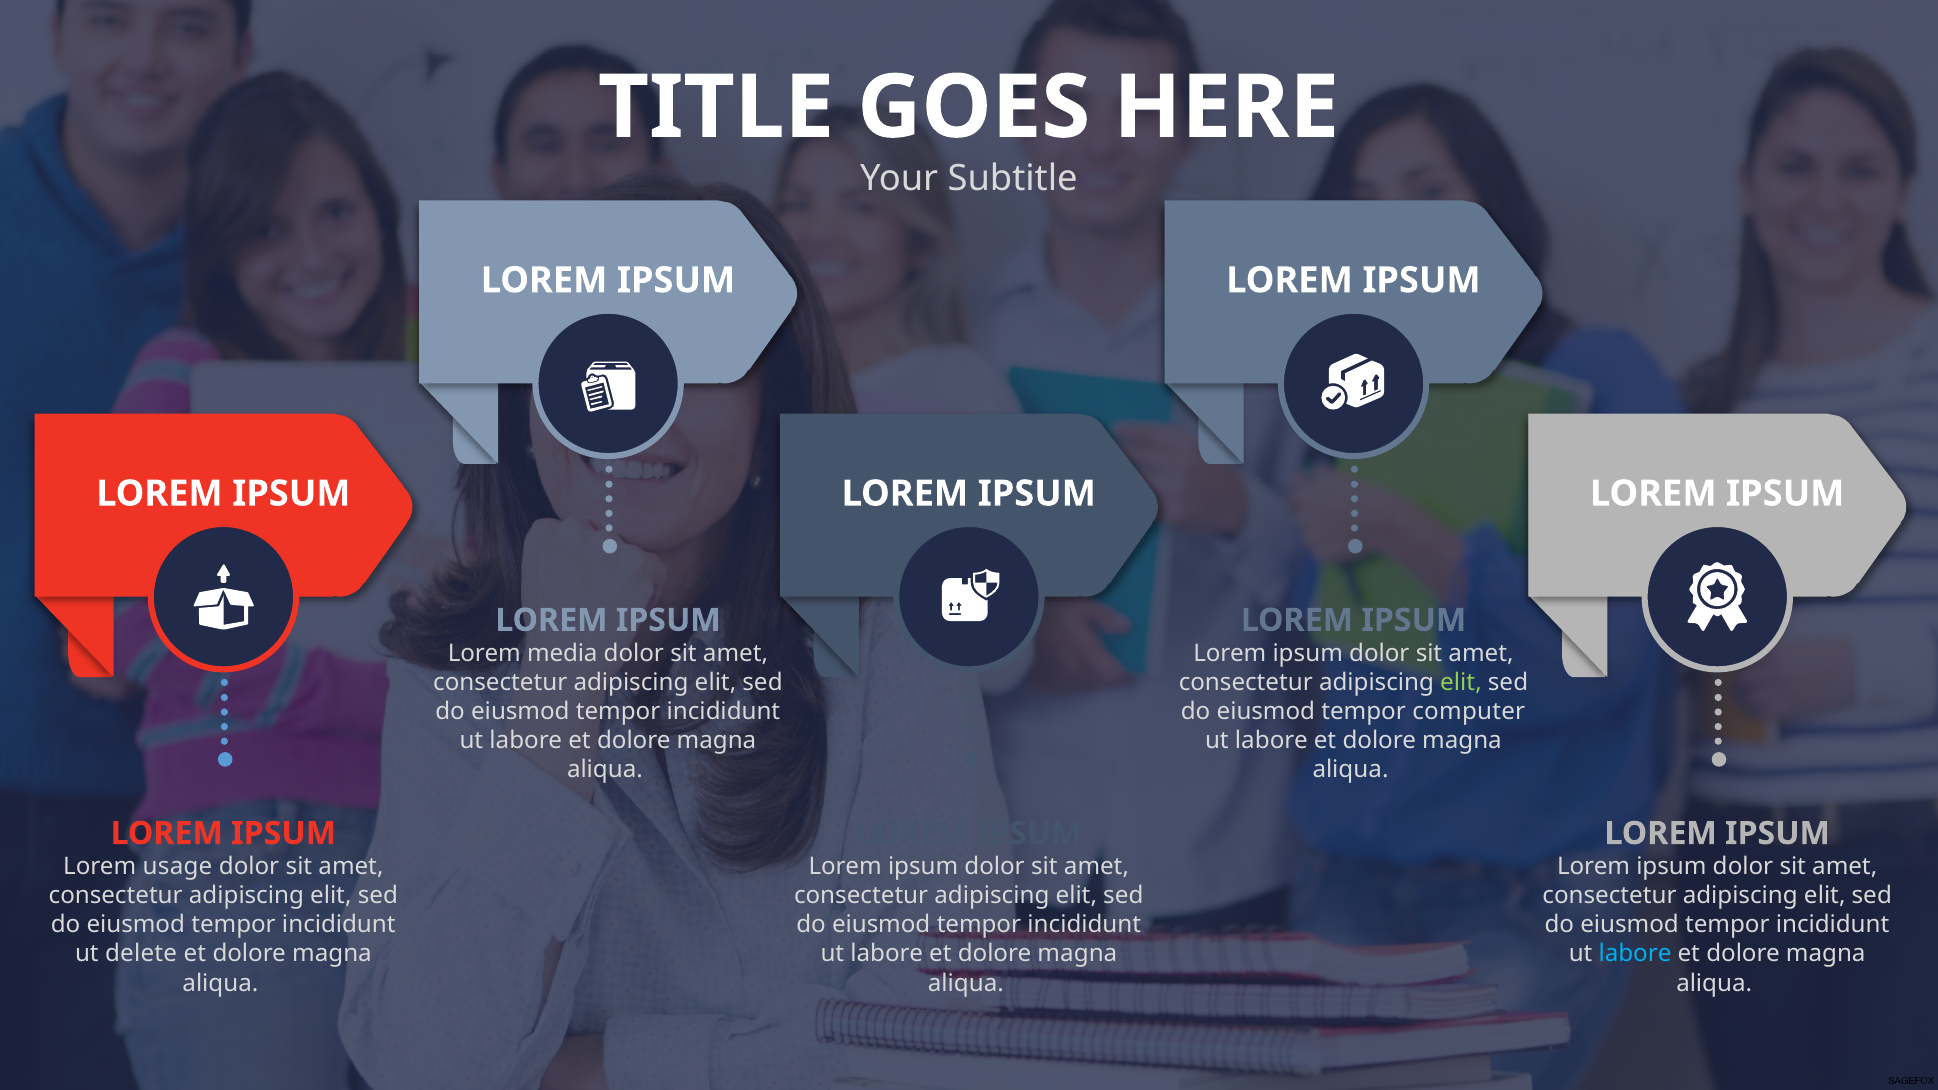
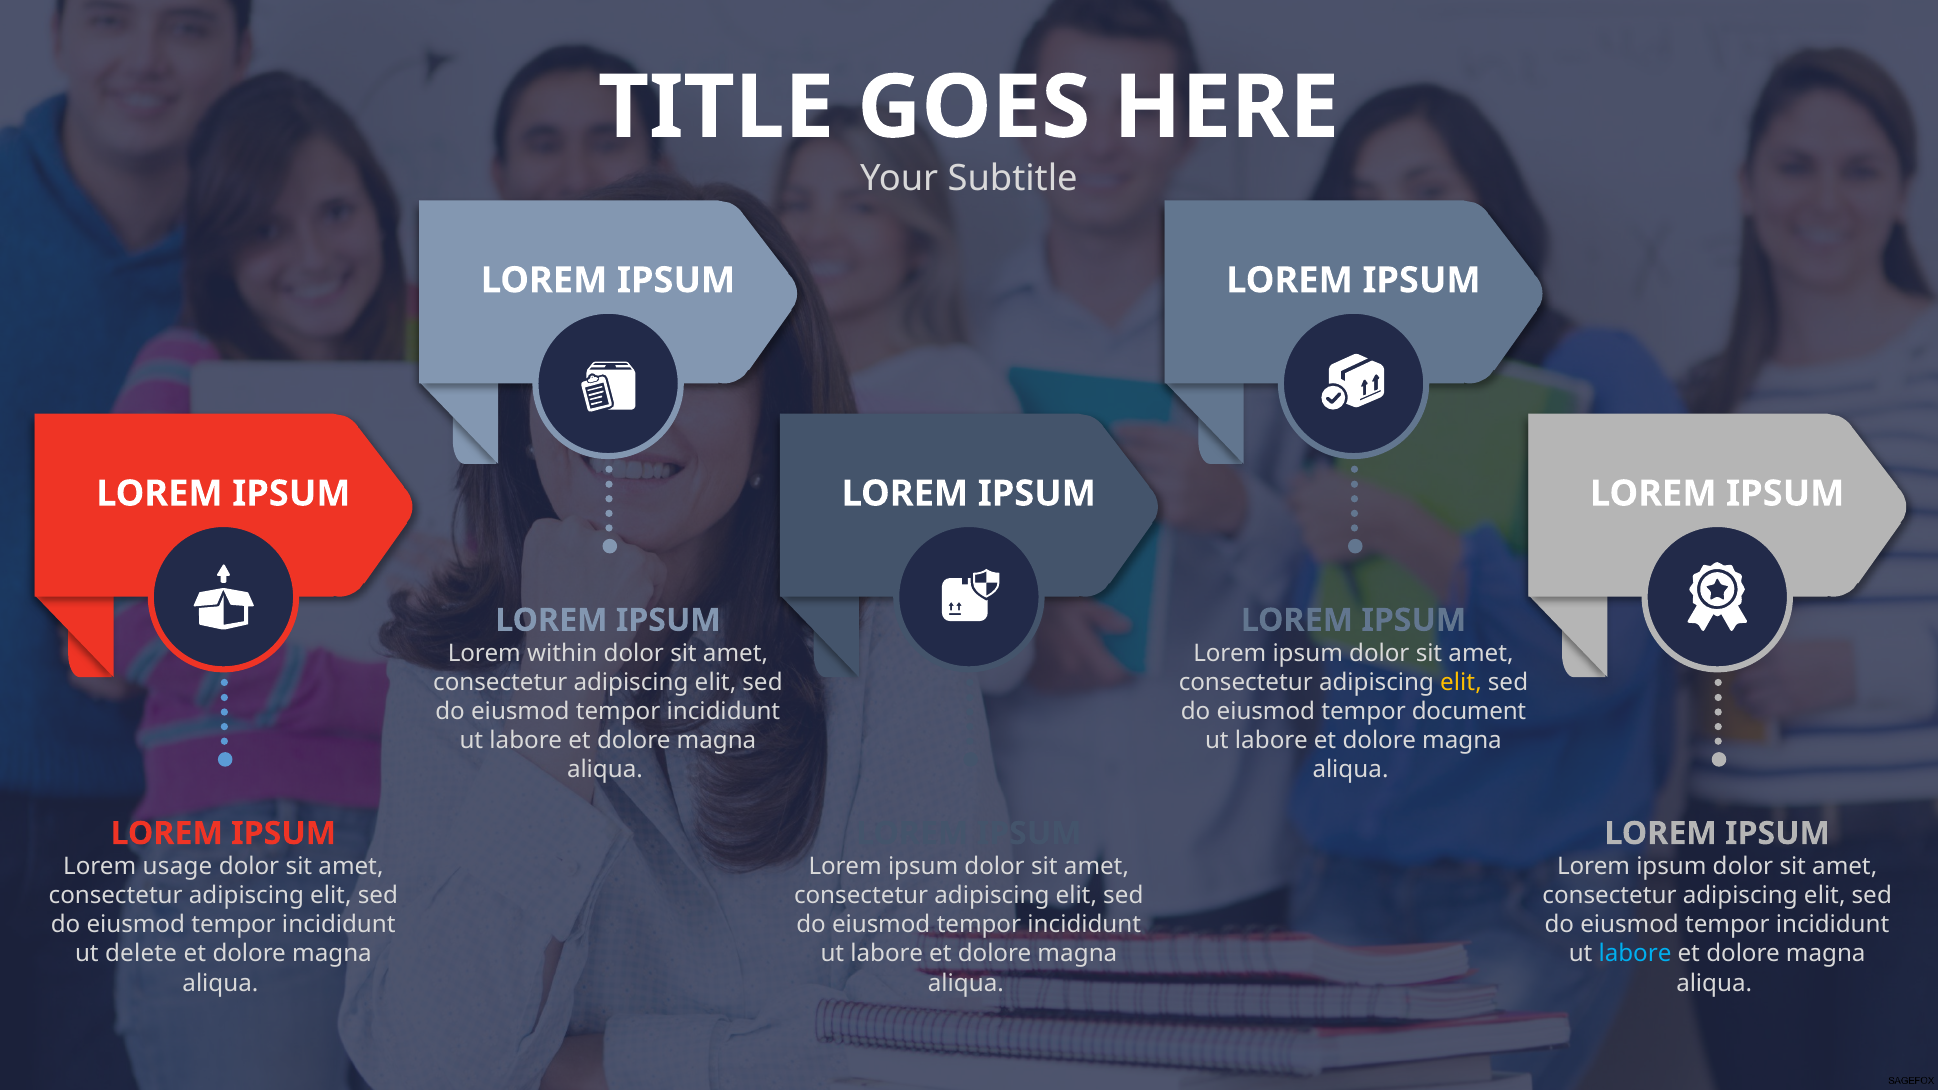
media: media -> within (562, 654)
elit colour: light green -> yellow (1461, 683)
computer: computer -> document (1469, 712)
